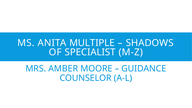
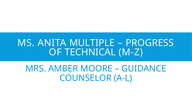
SHADOWS: SHADOWS -> PROGRESS (150, 43)
SPECIALIST: SPECIALIST -> TECHNICAL (90, 52)
